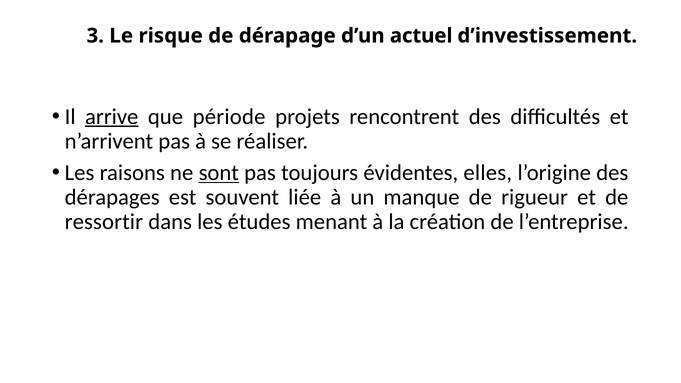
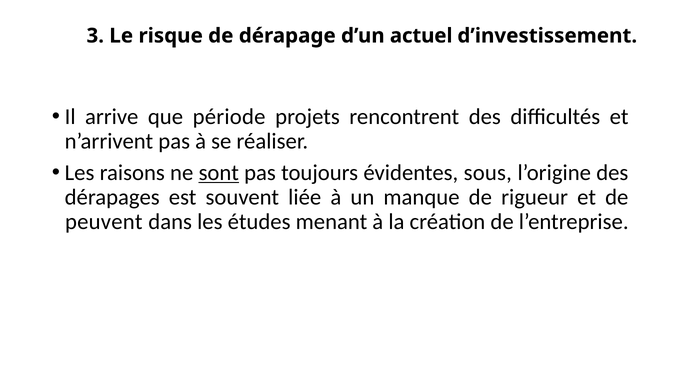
arrive underline: present -> none (112, 117)
elles: elles -> sous (488, 173)
ressortir: ressortir -> peuvent (104, 222)
